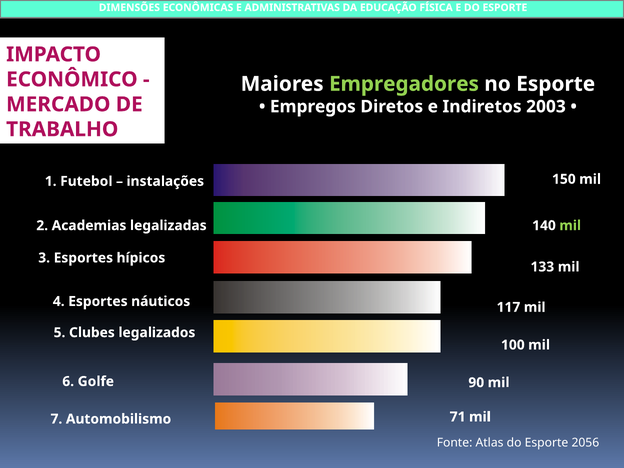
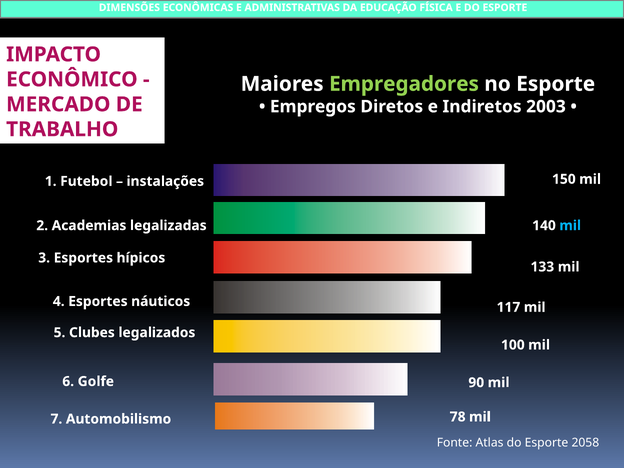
mil colour: light green -> light blue (570, 226)
71: 71 -> 78 (458, 417)
2056: 2056 -> 2058 (585, 443)
